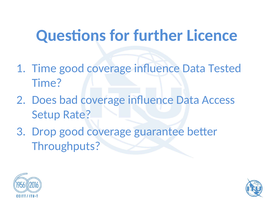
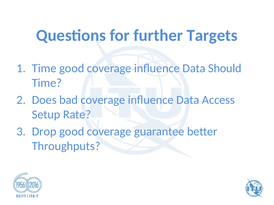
Licence: Licence -> Targets (212, 35)
Tested: Tested -> Should (225, 69)
